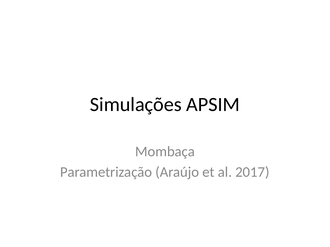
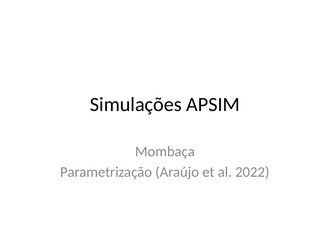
2017: 2017 -> 2022 (252, 172)
